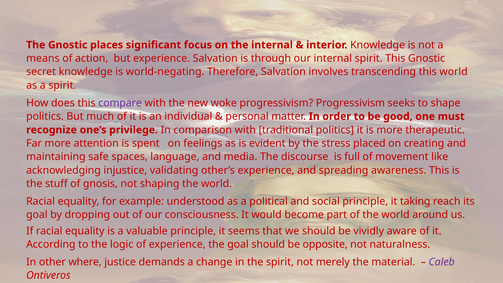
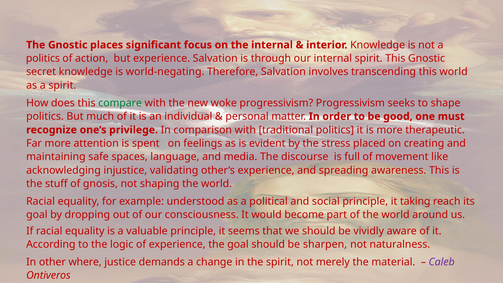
means: means -> politics (43, 58)
compare colour: purple -> green (120, 103)
opposite: opposite -> sharpen (325, 244)
